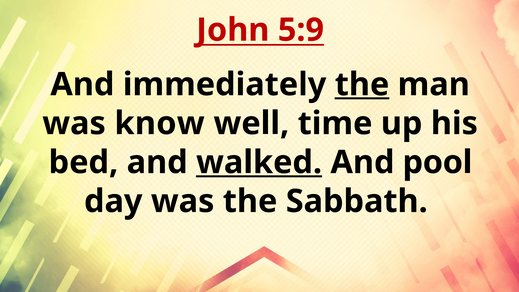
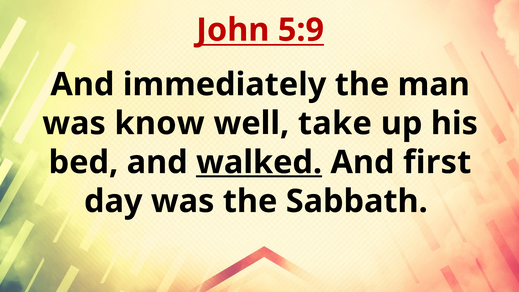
the underline: present -> none (362, 84)
time: time -> take (335, 123)
pool: pool -> first (437, 162)
